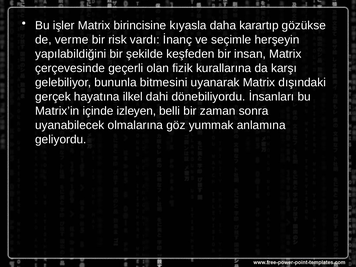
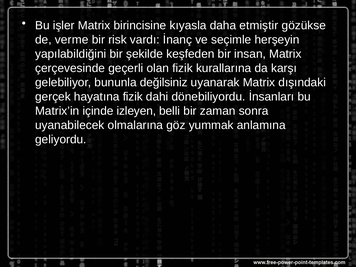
karartıp: karartıp -> etmiştir (259, 25)
bitmesini: bitmesini -> değilsiniz (164, 82)
hayatına ilkel: ilkel -> fizik (133, 97)
